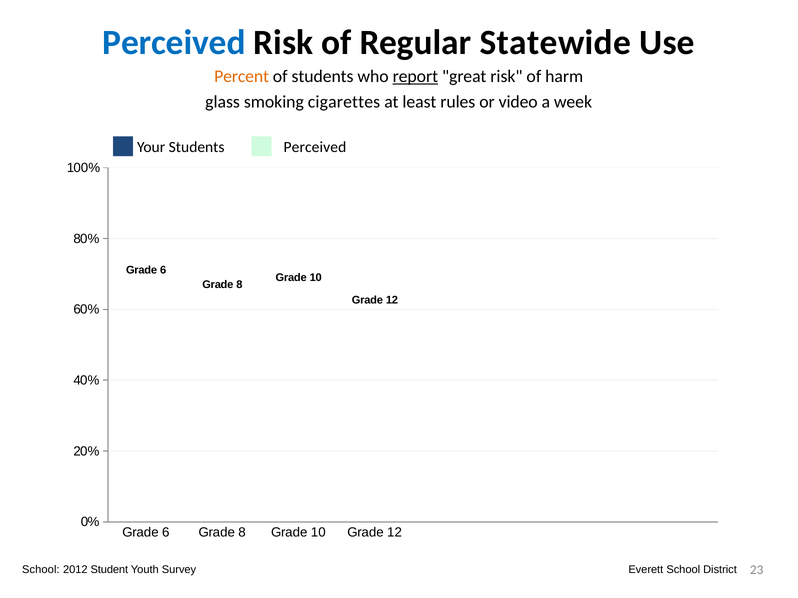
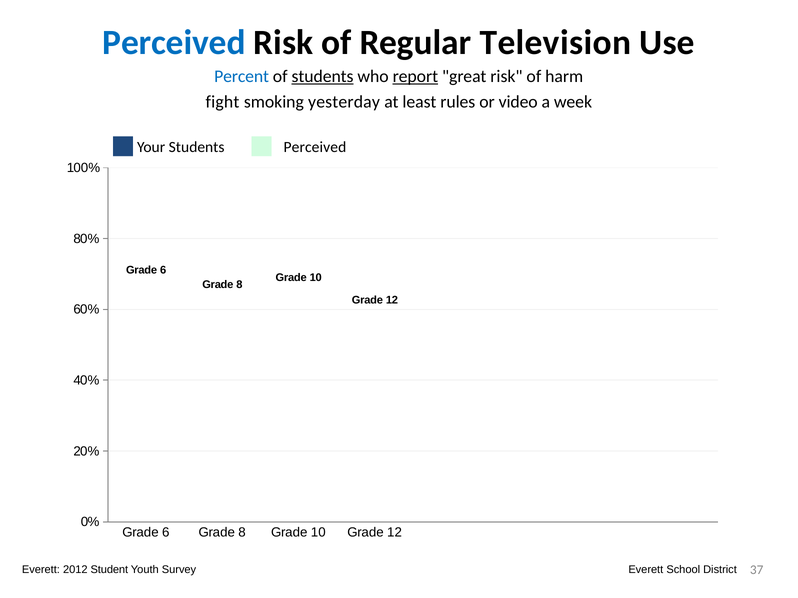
Statewide: Statewide -> Television (555, 42)
Percent colour: orange -> blue (242, 77)
students underline: none -> present (323, 77)
glass: glass -> fight (222, 102)
cigarettes: cigarettes -> yesterday (344, 102)
School: School -> Everett (41, 570)
23: 23 -> 37 (757, 570)
